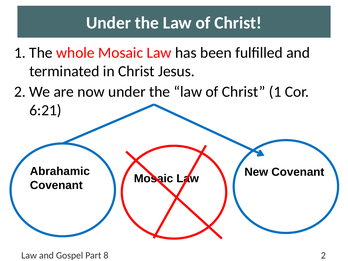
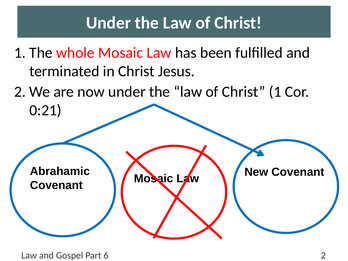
6:21: 6:21 -> 0:21 (45, 110)
8: 8 -> 6 (106, 255)
